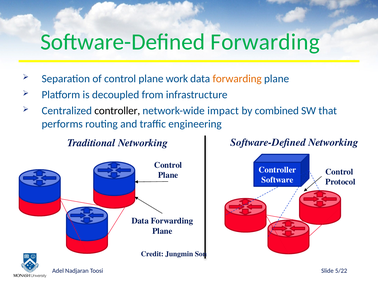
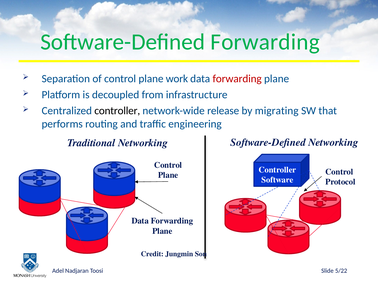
forwarding colour: orange -> red (237, 79)
impact: impact -> release (223, 111)
combined: combined -> migrating (277, 111)
